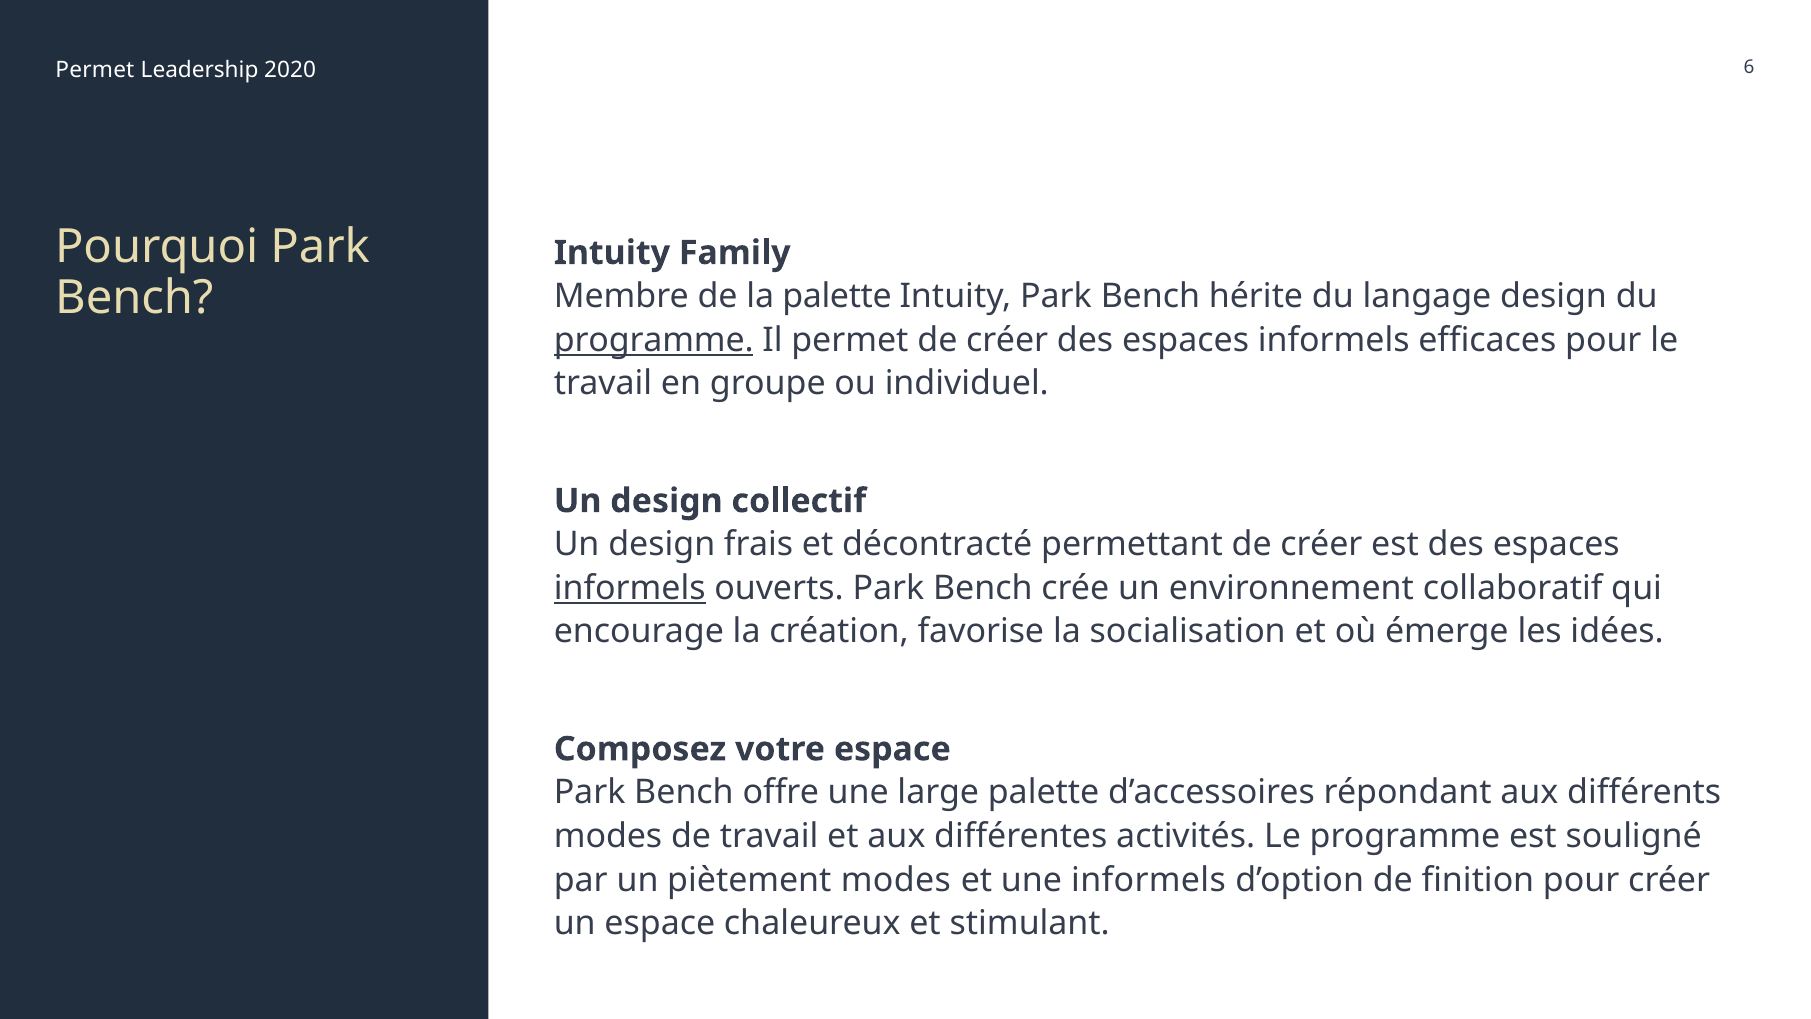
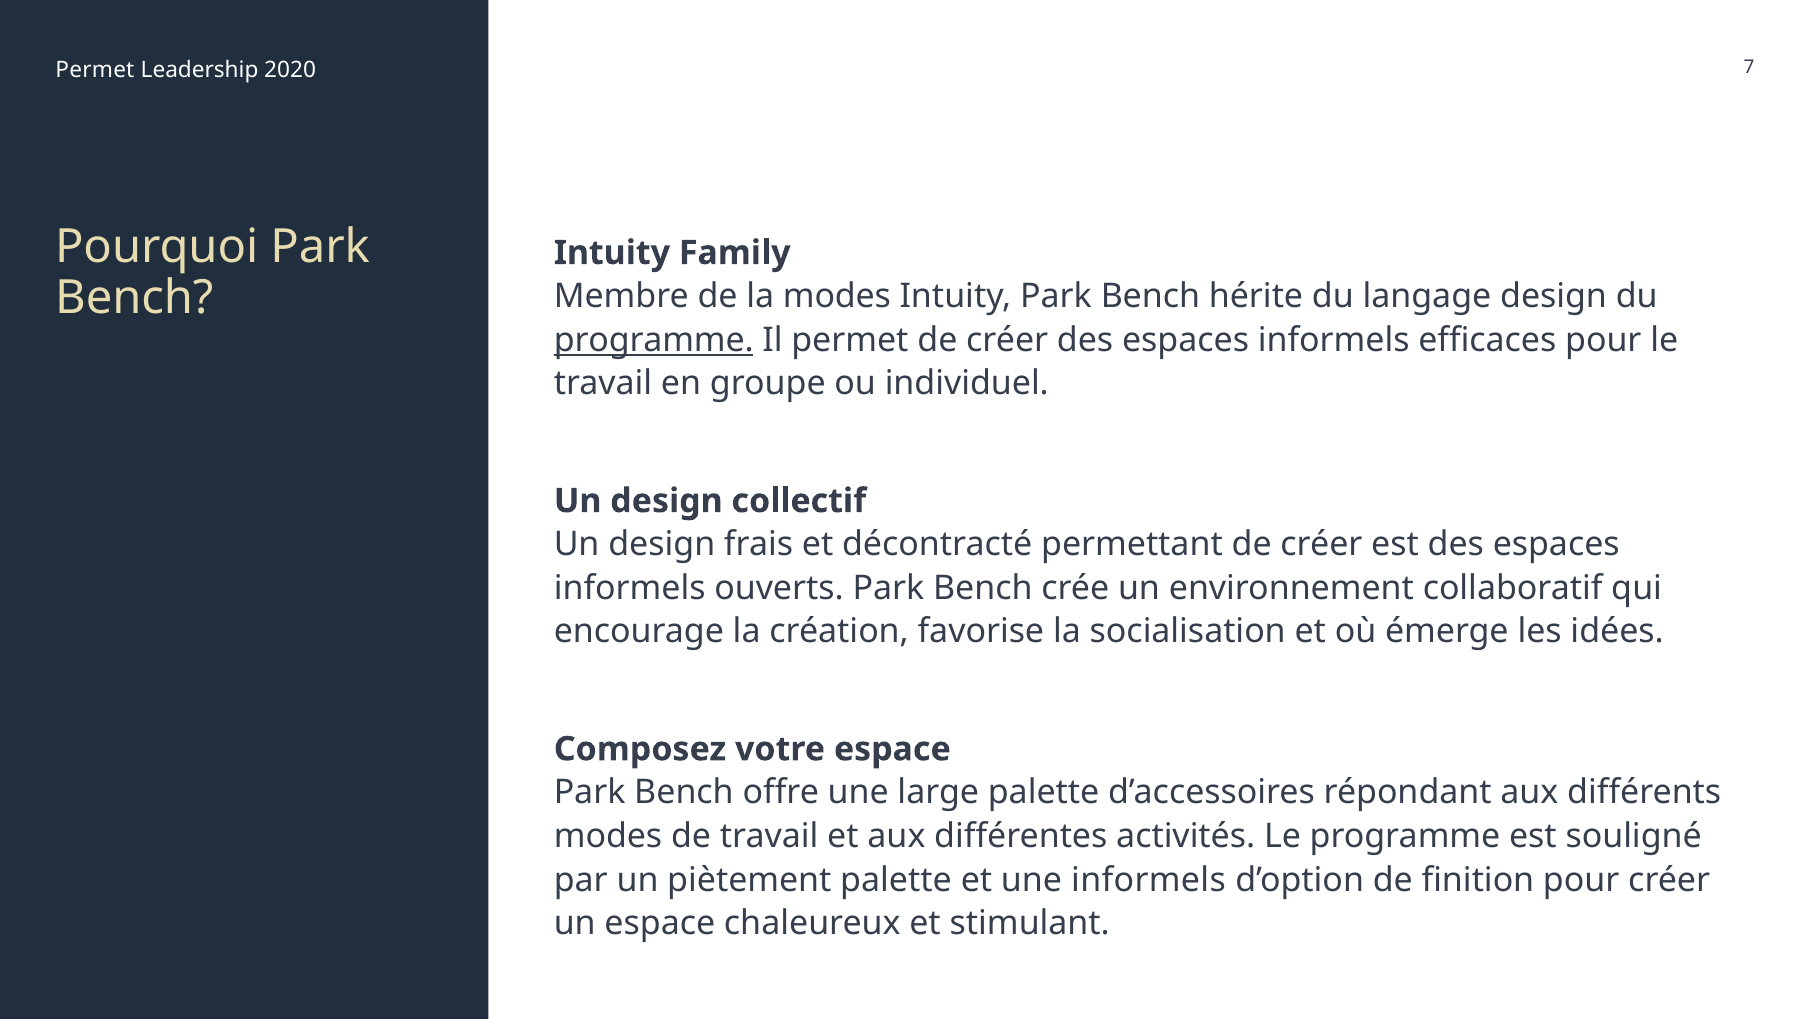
6: 6 -> 7 (1749, 67)
la palette: palette -> modes (837, 296)
informels underline: present -> none (630, 588)
piètement modes: modes -> palette (896, 880)
